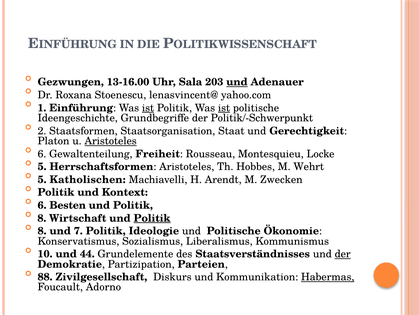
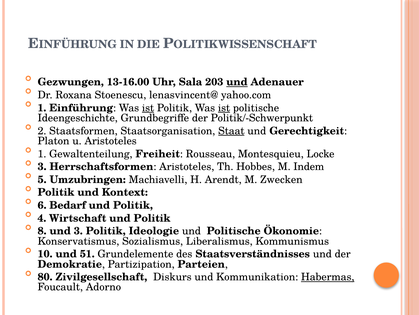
Staat underline: none -> present (231, 131)
Aristoteles underline: present -> none (111, 141)
6: 6 -> 1 (42, 154)
5: 5 -> 3 (42, 166)
Wehrt: Wehrt -> Indem (309, 166)
Katholischen: Katholischen -> Umzubringen (88, 179)
Besten: Besten -> Bedarf (68, 205)
8: 8 -> 4 (42, 218)
Politik underline: present -> none (152, 218)
und 7: 7 -> 3 (78, 231)
44: 44 -> 51 (87, 254)
der underline: present -> none (343, 254)
88: 88 -> 80 (45, 276)
